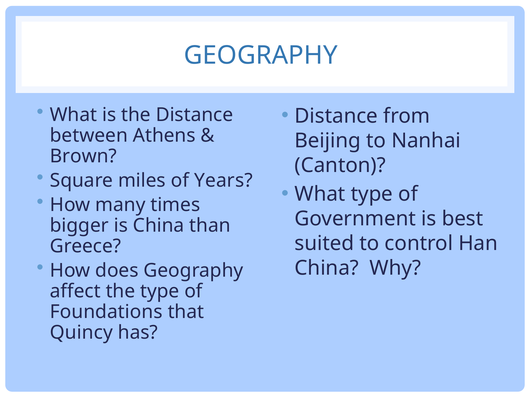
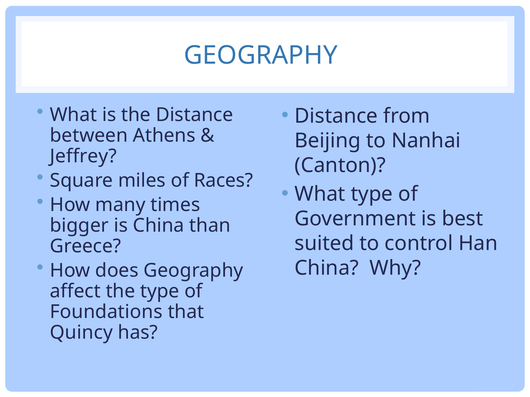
Brown: Brown -> Jeffrey (83, 156)
Years: Years -> Races (224, 181)
